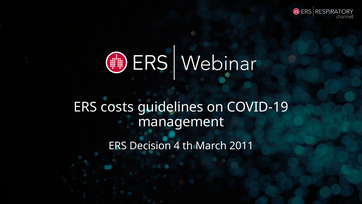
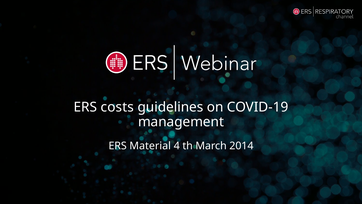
Decision: Decision -> Material (150, 146)
2011: 2011 -> 2014 (241, 146)
